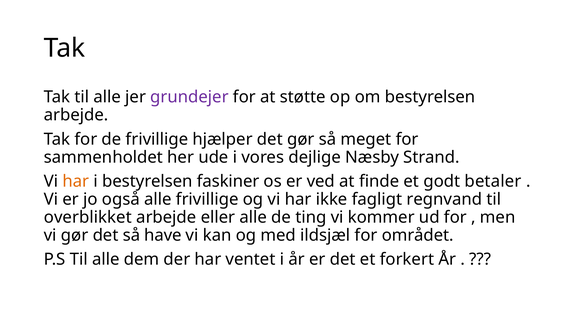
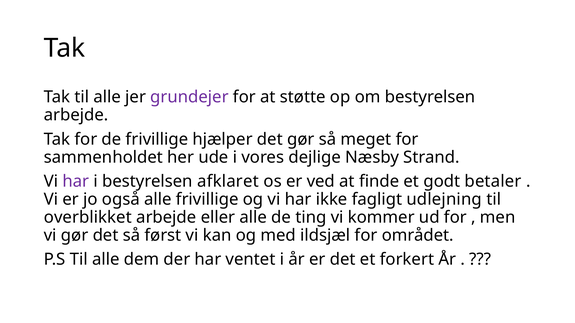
har colour: orange -> purple (76, 181)
faskiner: faskiner -> afklaret (228, 181)
regnvand: regnvand -> udlejning (444, 200)
have: have -> først (163, 236)
